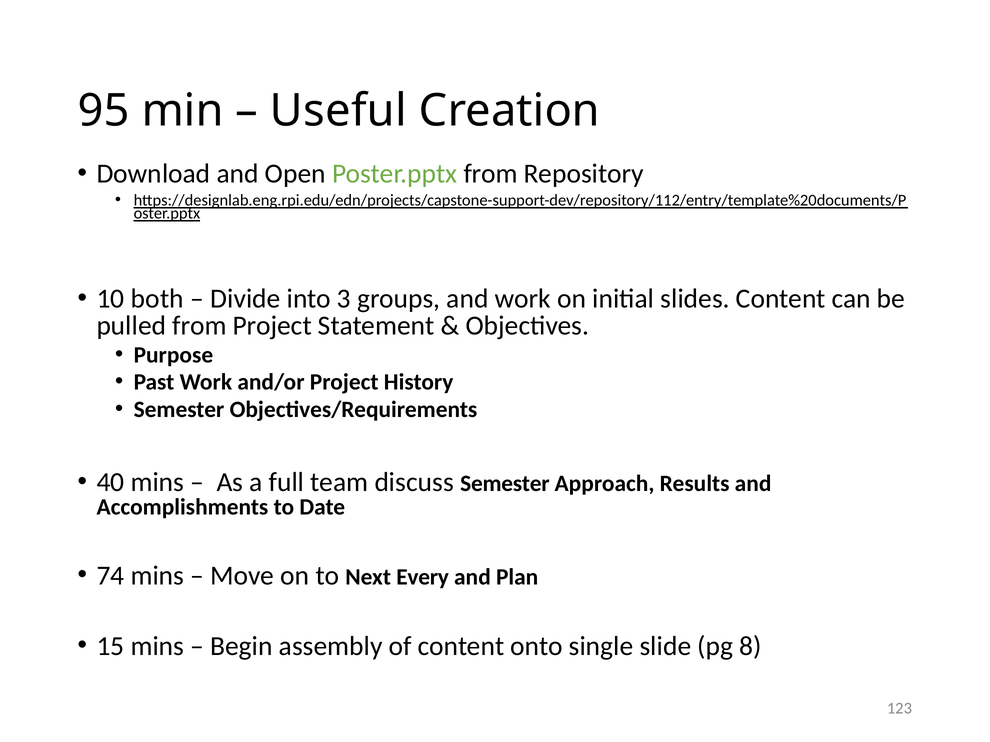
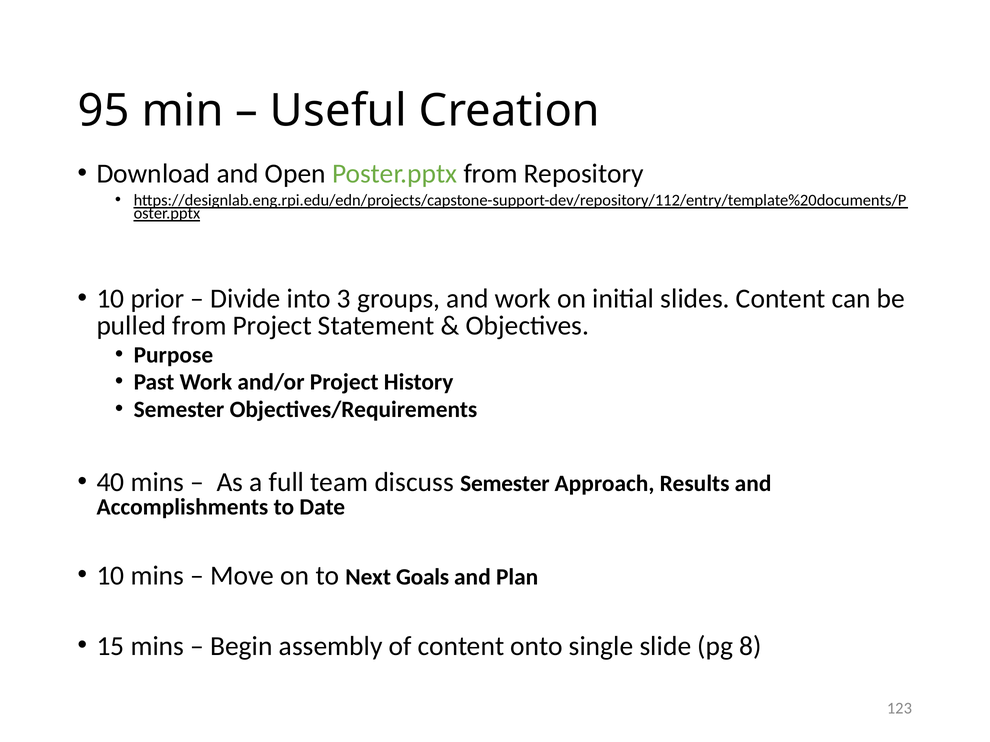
both: both -> prior (157, 299)
74: 74 -> 10 (110, 576)
Every: Every -> Goals (423, 577)
